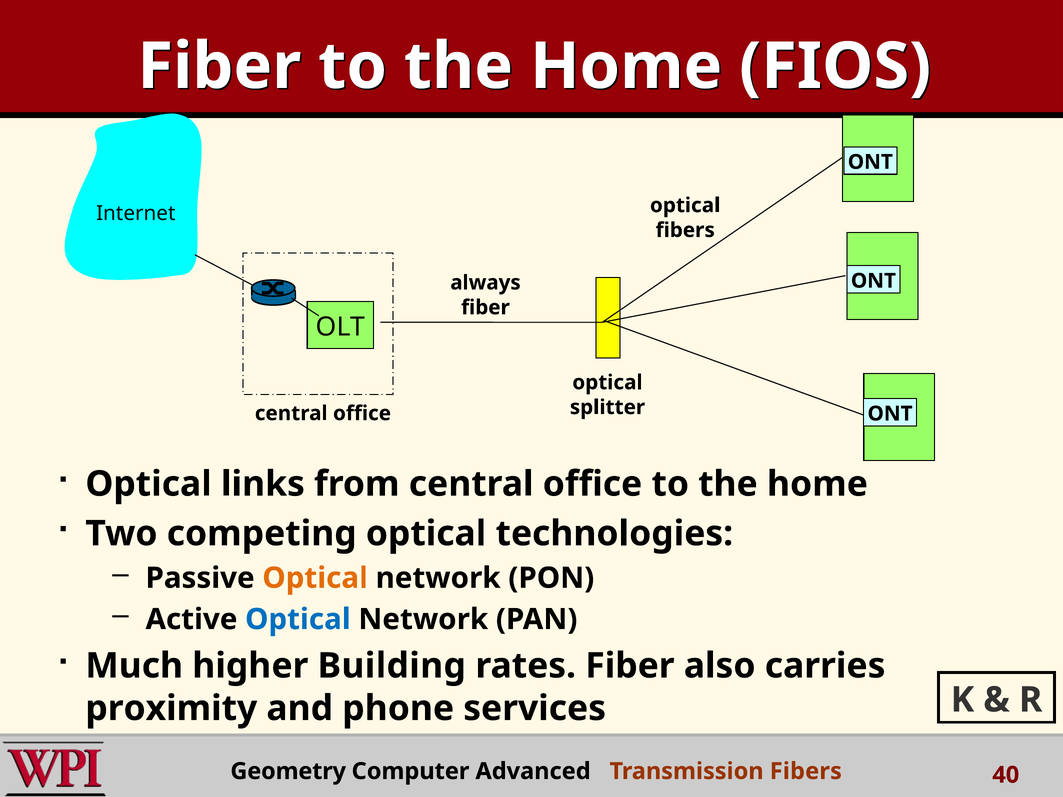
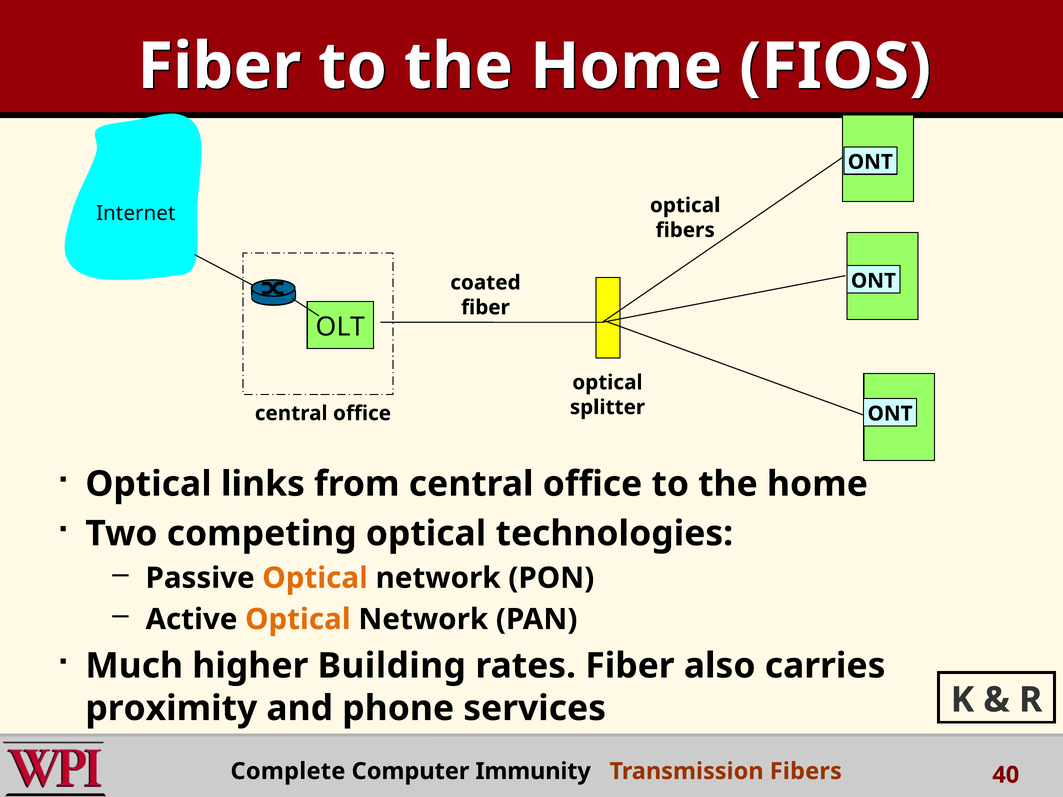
always: always -> coated (485, 283)
Optical colour: blue -> orange (298, 620)
Geometry: Geometry -> Complete (288, 772)
Advanced: Advanced -> Immunity (533, 772)
